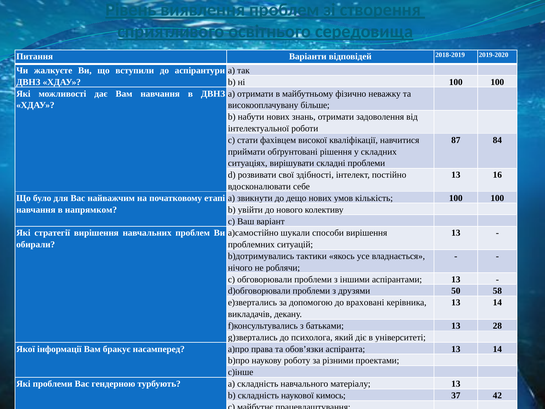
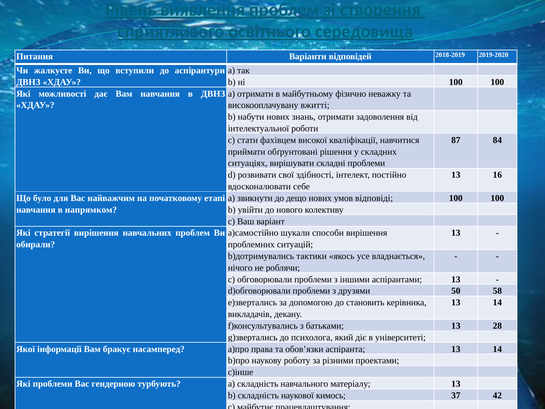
більше: більше -> вжитті (315, 105)
кількість: кількість -> відповіді (374, 198)
враховані: враховані -> становить (365, 302)
